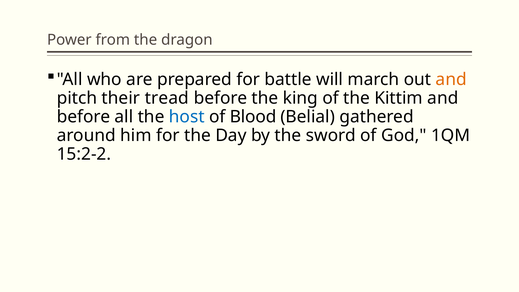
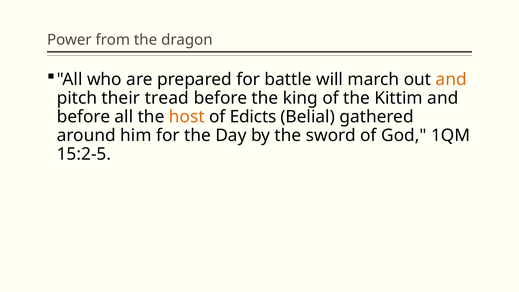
host colour: blue -> orange (187, 117)
Blood: Blood -> Edicts (253, 117)
15:2-2: 15:2-2 -> 15:2-5 (84, 154)
